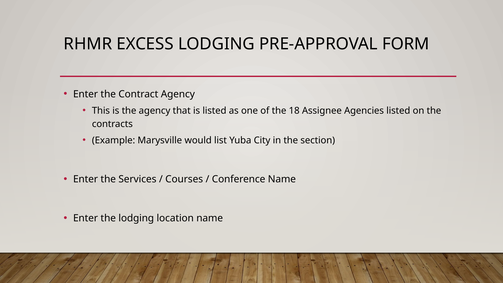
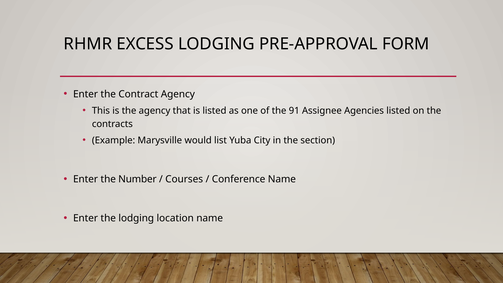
18: 18 -> 91 (294, 111)
Services: Services -> Number (138, 179)
